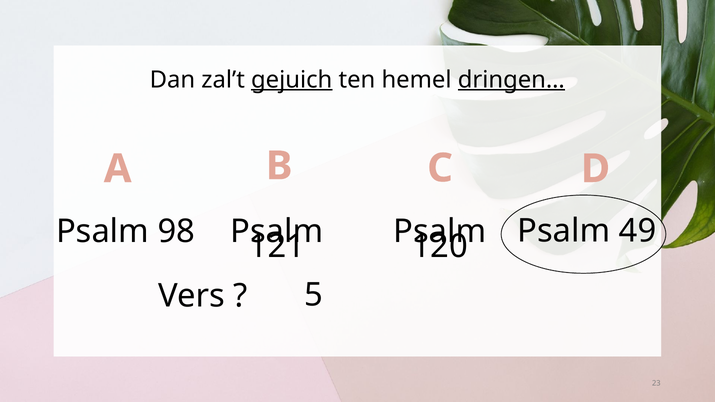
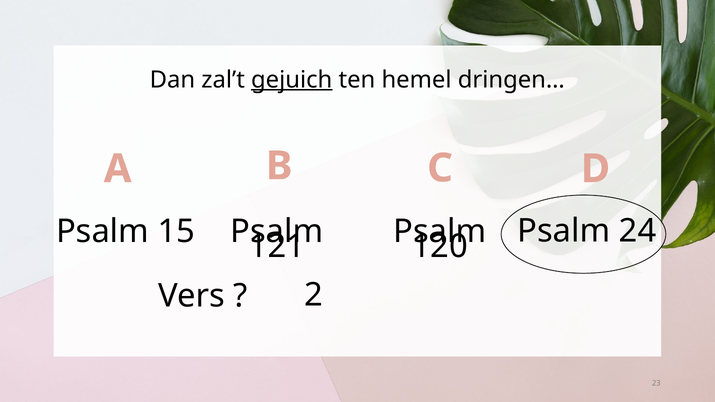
dringen… underline: present -> none (511, 80)
98: 98 -> 15 (176, 232)
49: 49 -> 24 (638, 231)
5: 5 -> 2 (314, 295)
